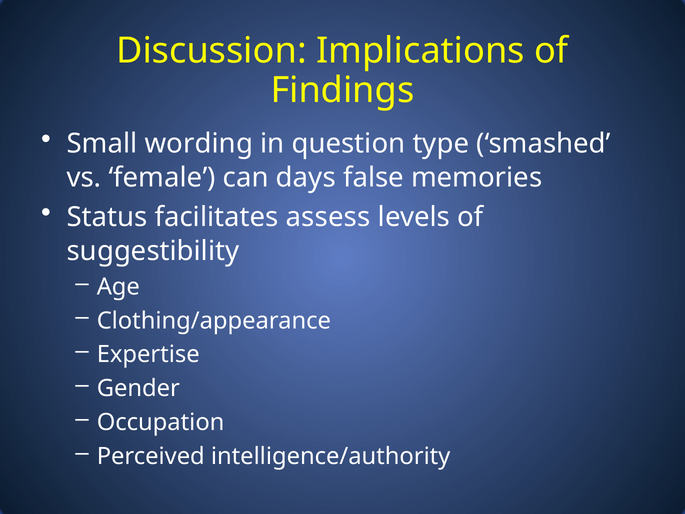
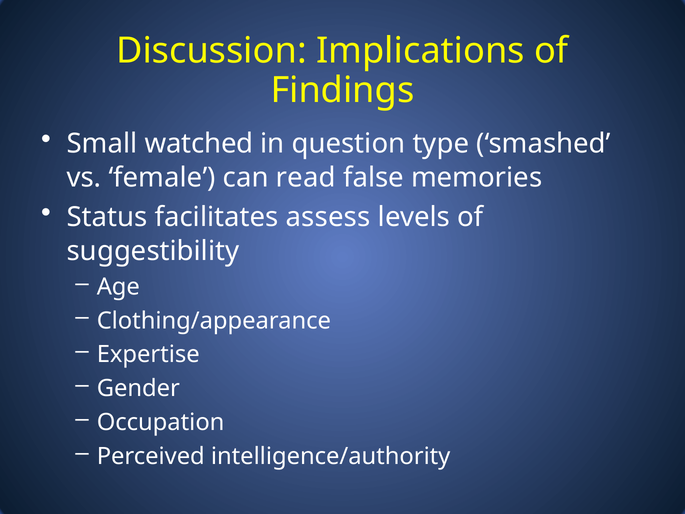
wording: wording -> watched (199, 144)
days: days -> read (306, 178)
